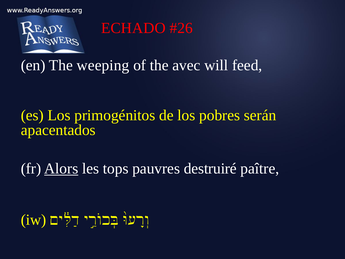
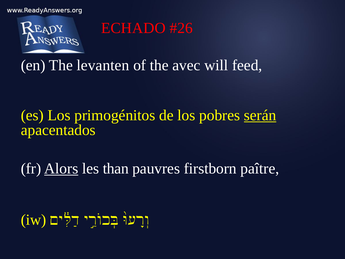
weeping: weeping -> levanten (103, 65)
serán underline: none -> present (260, 115)
tops: tops -> than (116, 168)
destruiré: destruiré -> firstborn (210, 168)
